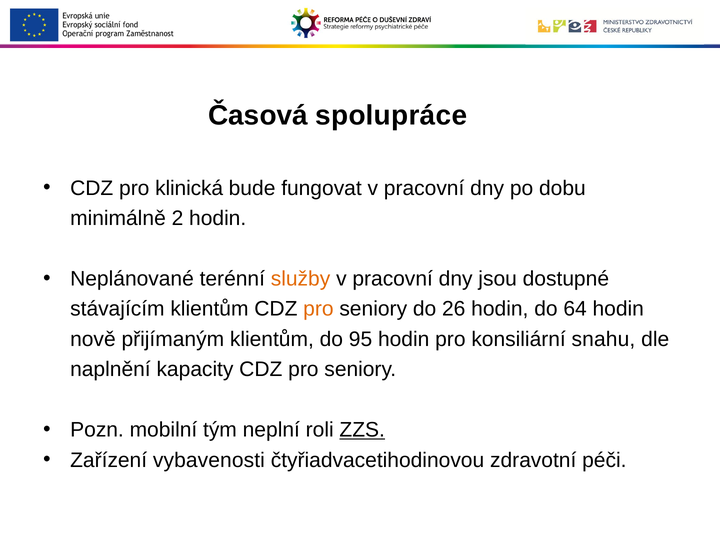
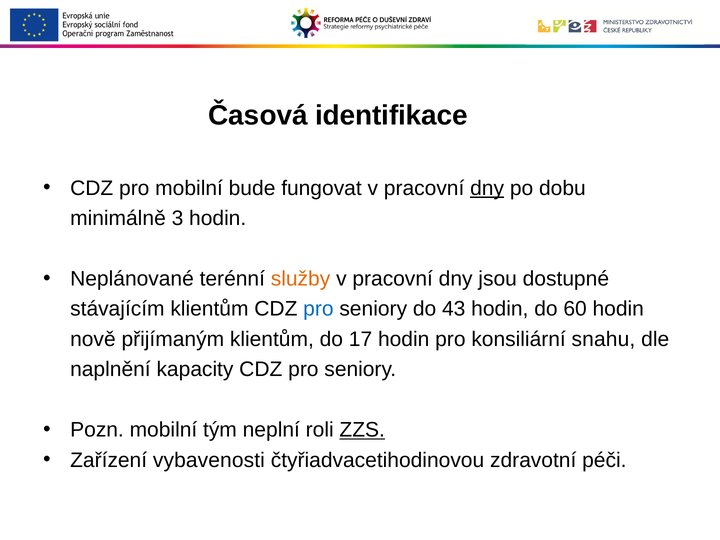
spolupráce: spolupráce -> identifikace (391, 115)
pro klinická: klinická -> mobilní (189, 188)
dny underline: none -> present (487, 188)
2: 2 -> 3 (177, 218)
pro colour: orange -> blue (318, 309)
26: 26 -> 43 (454, 309)
64: 64 -> 60 (575, 309)
95: 95 -> 17 (361, 339)
